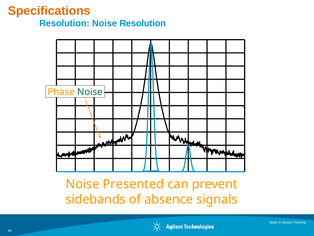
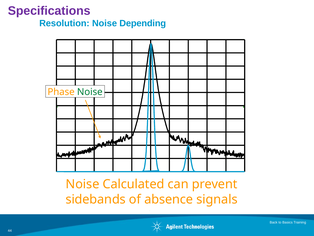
Specifications colour: orange -> purple (49, 11)
Noise Resolution: Resolution -> Depending (143, 23)
Presented: Presented -> Calculated (134, 184)
